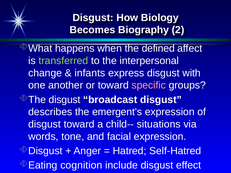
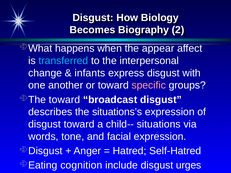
defined: defined -> appear (158, 48)
transferred colour: light green -> light blue (63, 61)
disgust: disgust -> toward (64, 100)
emergent’s: emergent’s -> situations’s (117, 112)
effect: effect -> urges (189, 165)
